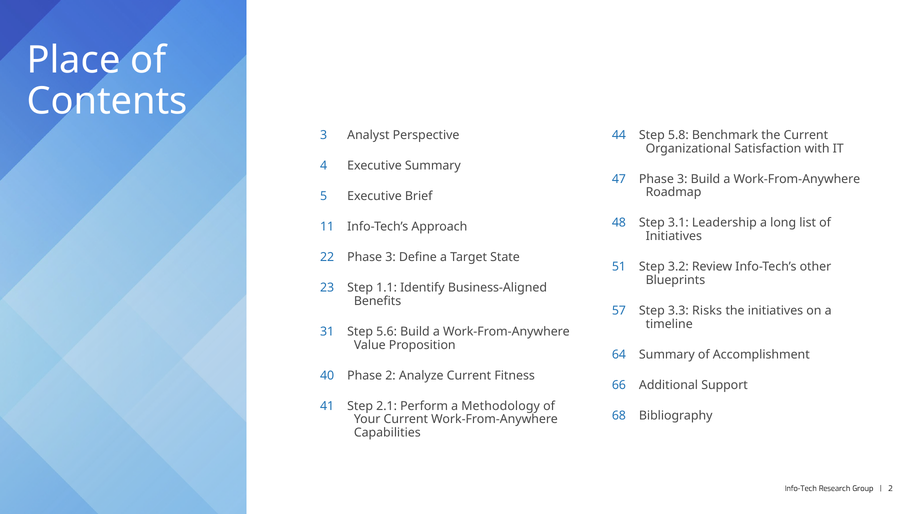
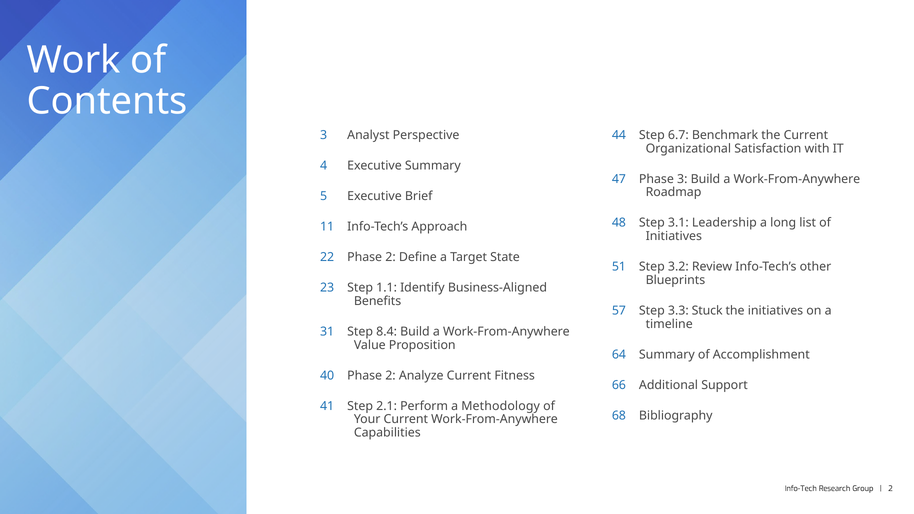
Place: Place -> Work (74, 60)
5.8: 5.8 -> 6.7 (678, 135)
22 Phase 3: 3 -> 2 (391, 257)
Risks: Risks -> Stuck (707, 311)
5.6: 5.6 -> 8.4 (387, 332)
